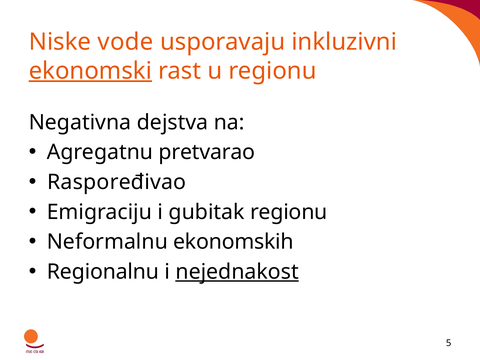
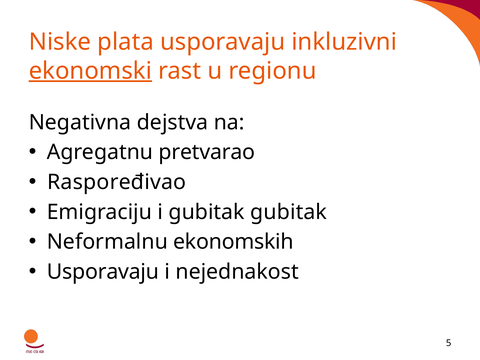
vode: vode -> plata (126, 42)
gubitak regionu: regionu -> gubitak (289, 212)
Regionalnu: Regionalnu -> Usporavaju (103, 272)
nejednakost underline: present -> none (237, 272)
